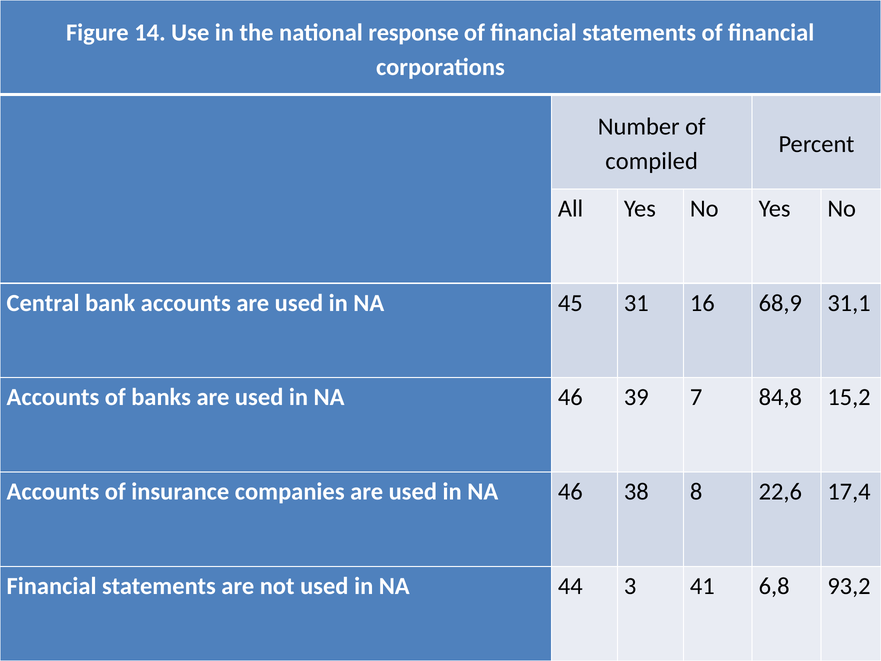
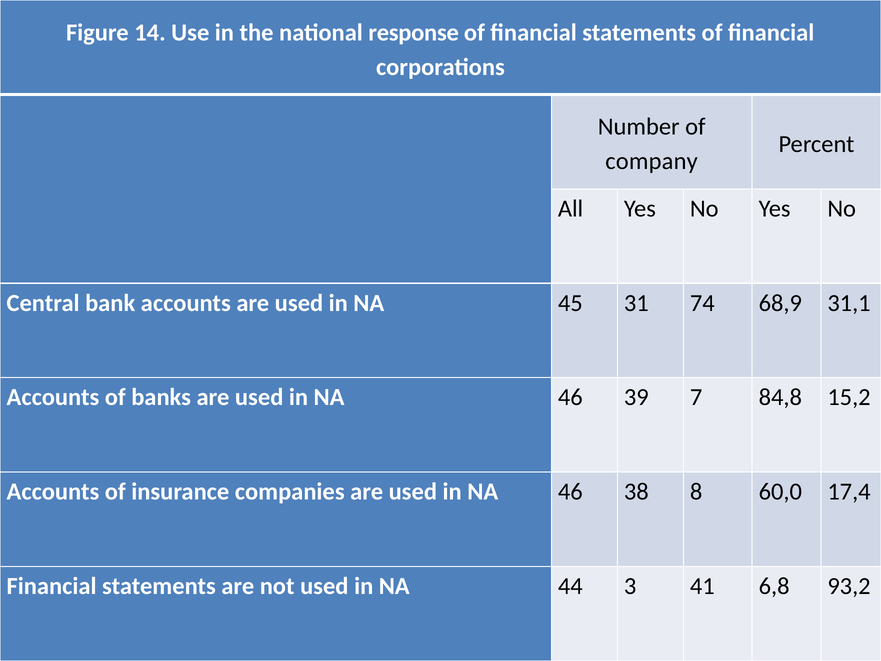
compiled: compiled -> company (652, 161)
16: 16 -> 74 (702, 303)
22,6: 22,6 -> 60,0 (780, 492)
